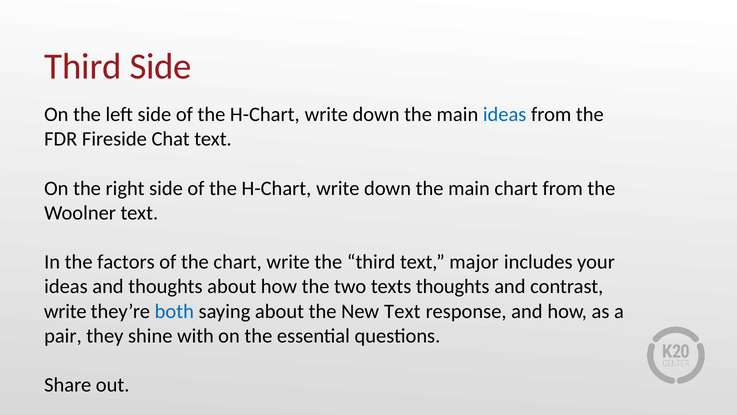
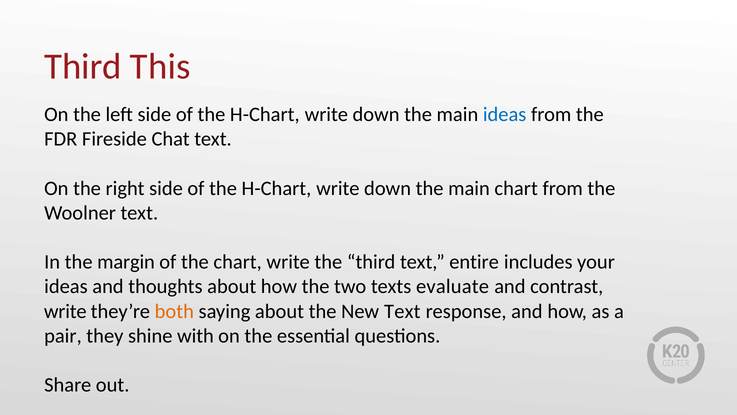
Third Side: Side -> This (160, 66)
factors: factors -> margin (126, 262)
major: major -> entire (474, 262)
texts thoughts: thoughts -> evaluate (453, 286)
both colour: blue -> orange (174, 311)
